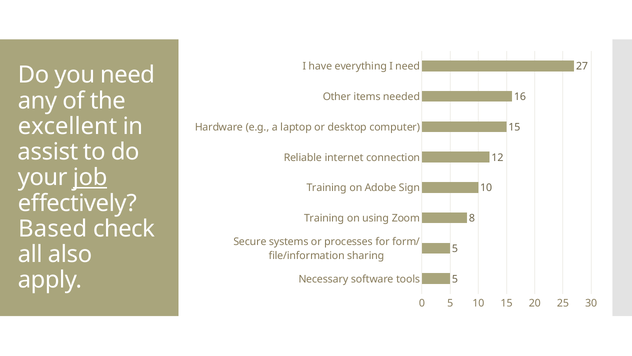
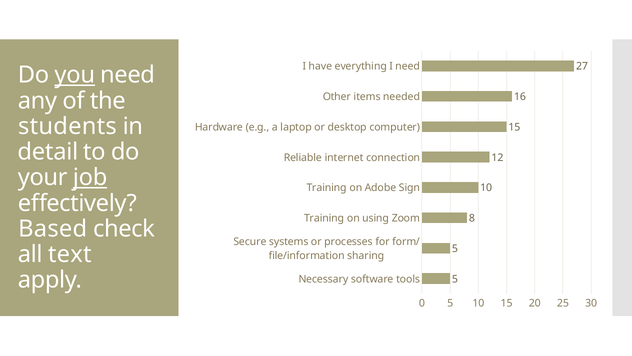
you underline: none -> present (75, 75)
excellent: excellent -> students (67, 126)
assist: assist -> detail (48, 152)
also: also -> text (70, 254)
